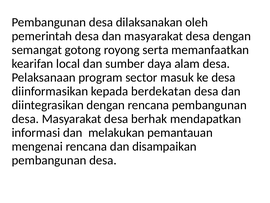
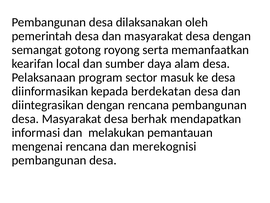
disampaikan: disampaikan -> merekognisi (164, 146)
